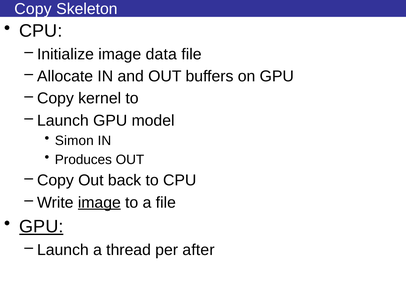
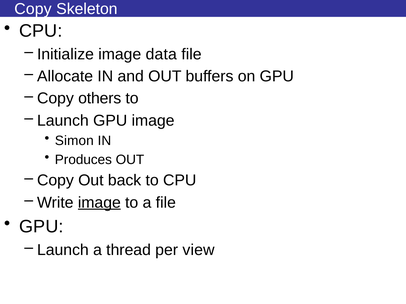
kernel: kernel -> others (100, 99)
GPU model: model -> image (153, 121)
GPU underline: present -> none (41, 227)
after: after -> view (198, 250)
